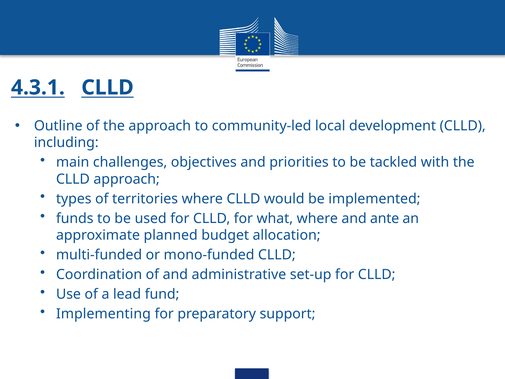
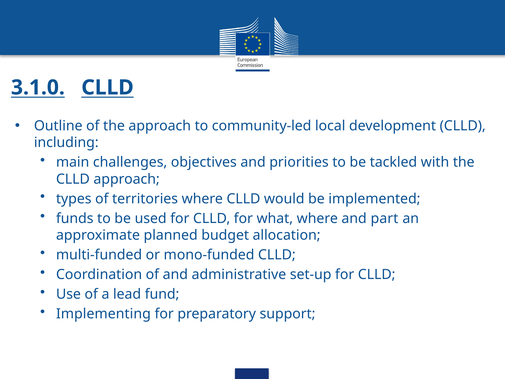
4.3.1: 4.3.1 -> 3.1.0 (38, 87)
ante: ante -> part (384, 218)
